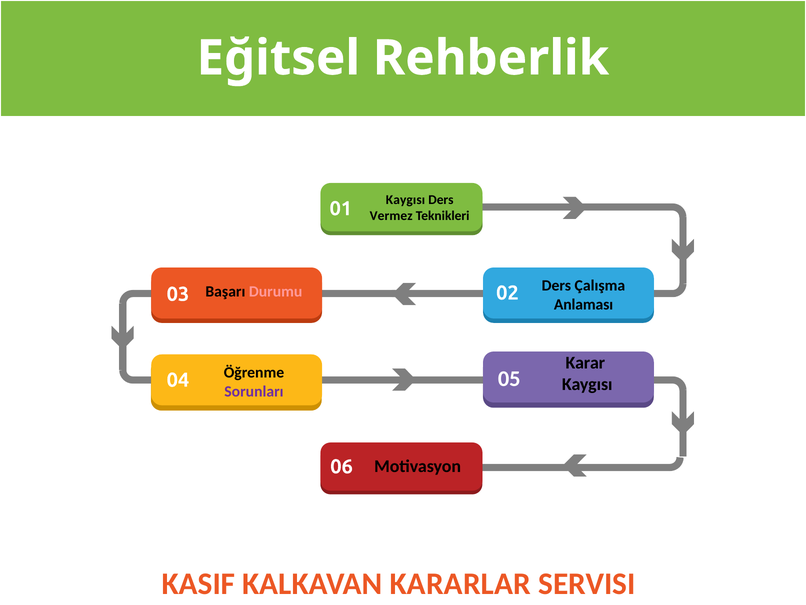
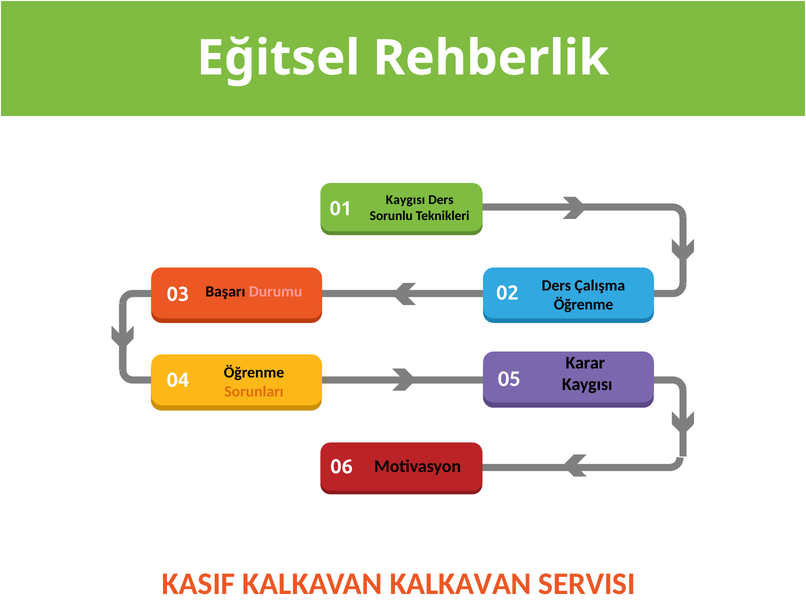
Vermez: Vermez -> Sorunlu (391, 216)
Anlaması: Anlaması -> Öğrenme (584, 304)
Sorunları colour: purple -> orange (254, 391)
KALKAVAN KARARLAR: KARARLAR -> KALKAVAN (461, 583)
